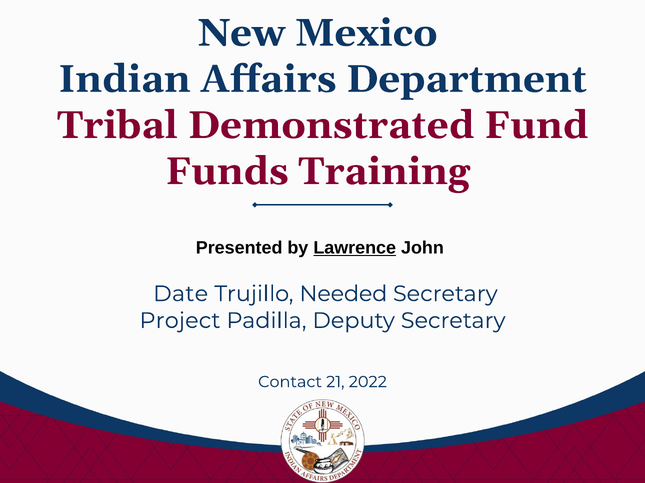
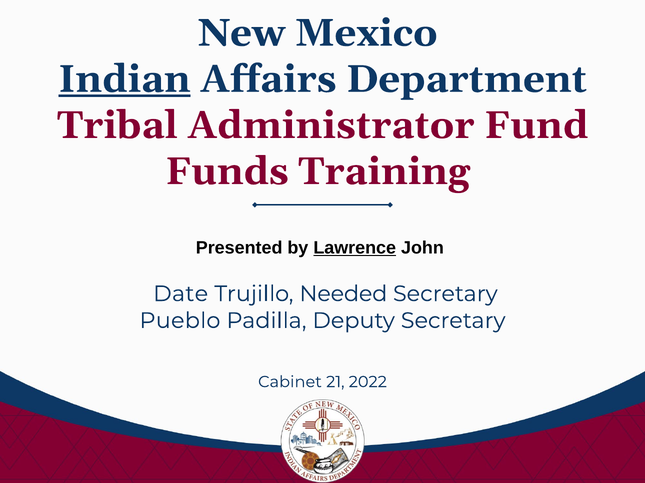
Indian underline: none -> present (124, 79)
Demonstrated: Demonstrated -> Administrator (331, 125)
Project: Project -> Pueblo (180, 321)
Contact: Contact -> Cabinet (290, 382)
